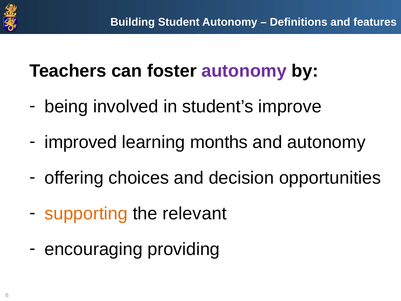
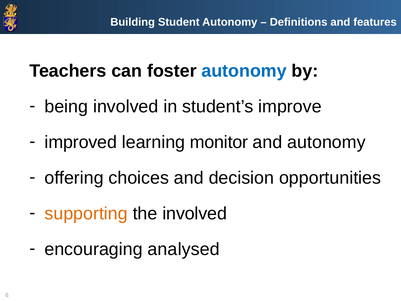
autonomy colour: purple -> blue (244, 71)
months: months -> monitor (219, 142)
the relevant: relevant -> involved (195, 213)
providing: providing -> analysed (184, 249)
